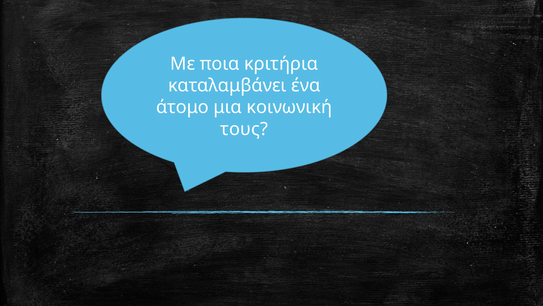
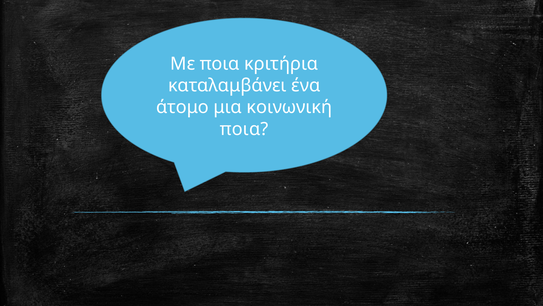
τους: τους -> ποια (244, 129)
